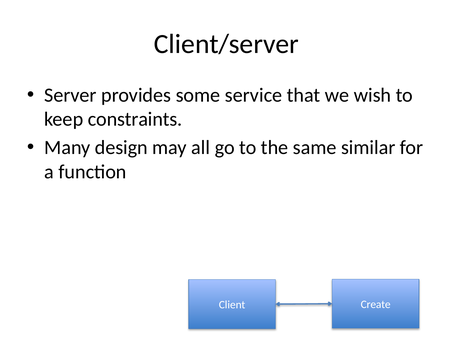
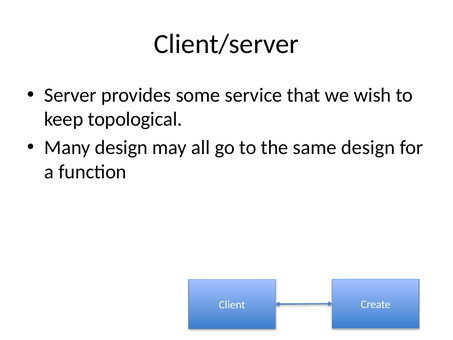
constraints: constraints -> topological (135, 119)
same similar: similar -> design (368, 147)
